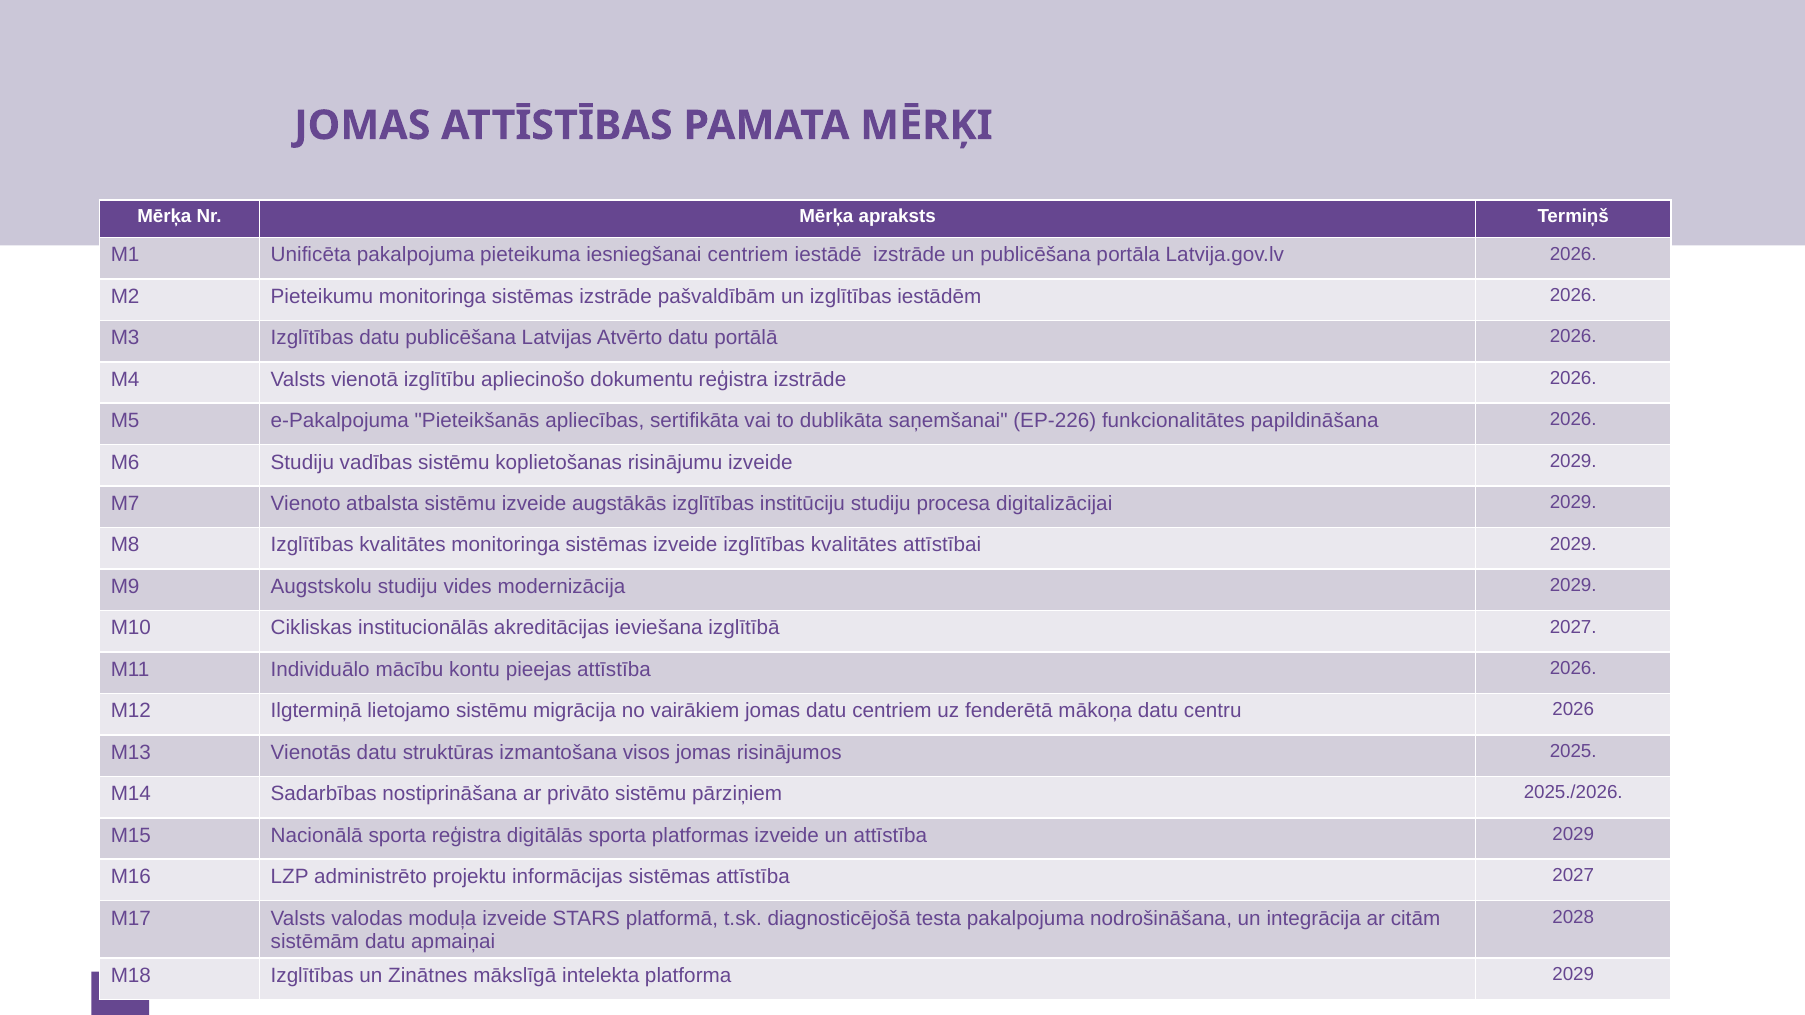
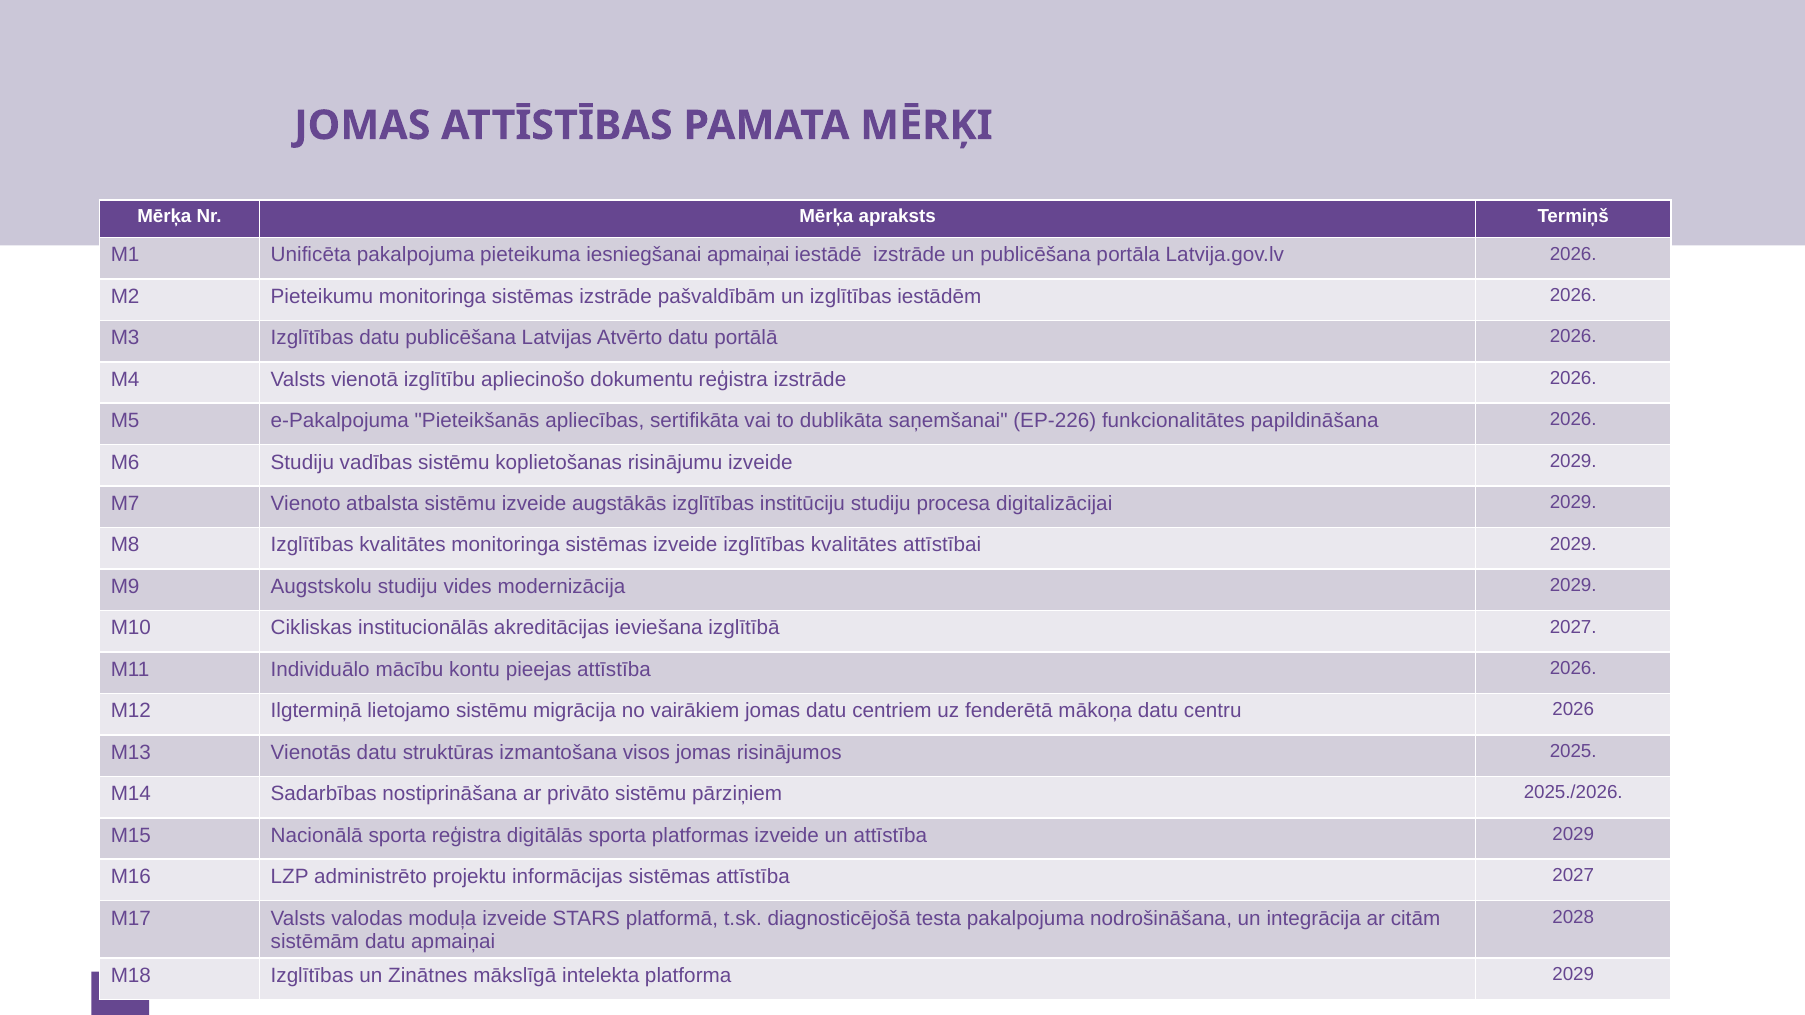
iesniegšanai centriem: centriem -> apmaiņai (748, 255)
